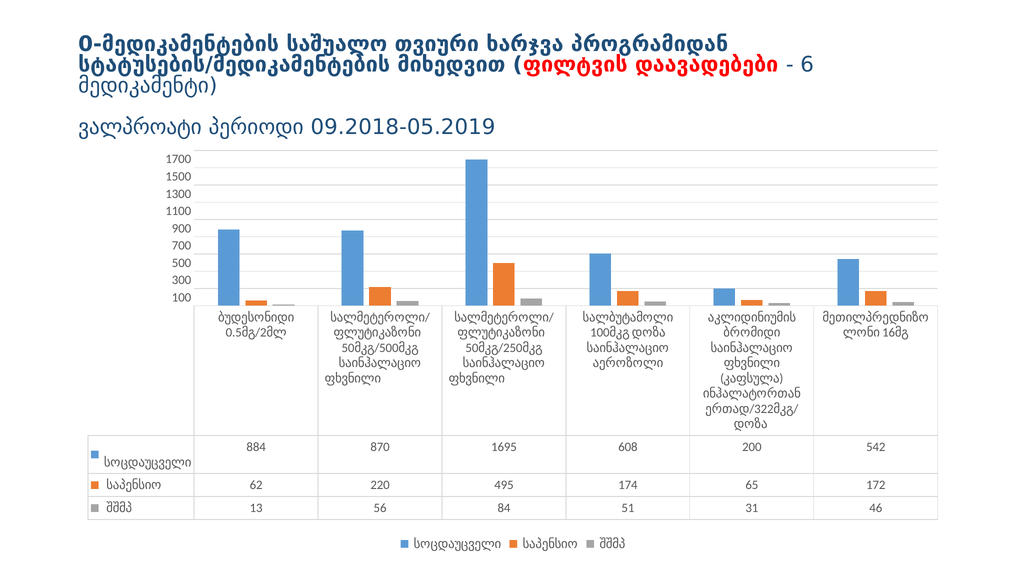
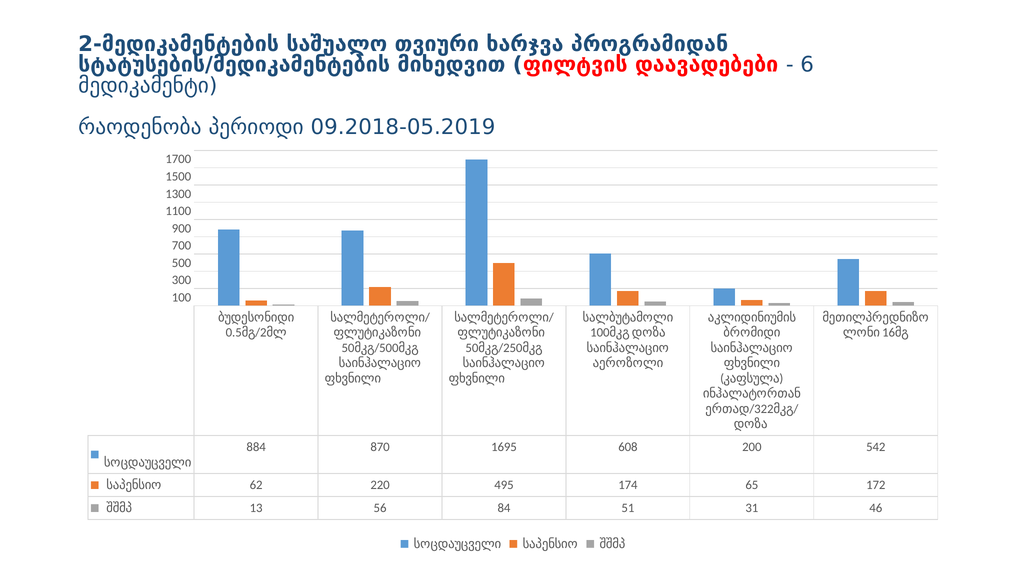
0-მედიკამენტების: 0-მედიკამენტების -> 2-მედიკამენტების (179, 44)
ვალპროატი: ვალპროატი -> რაოდენობა (140, 127)
